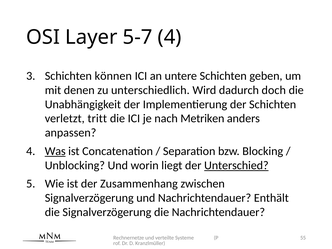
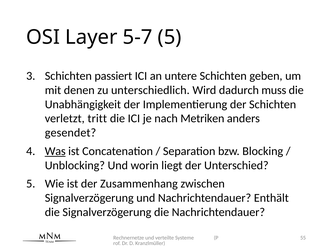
5-7 4: 4 -> 5 (170, 37)
können: können -> passiert (113, 76)
doch: doch -> muss (274, 90)
anpassen: anpassen -> gesendet (70, 133)
Unterschied underline: present -> none (236, 165)
